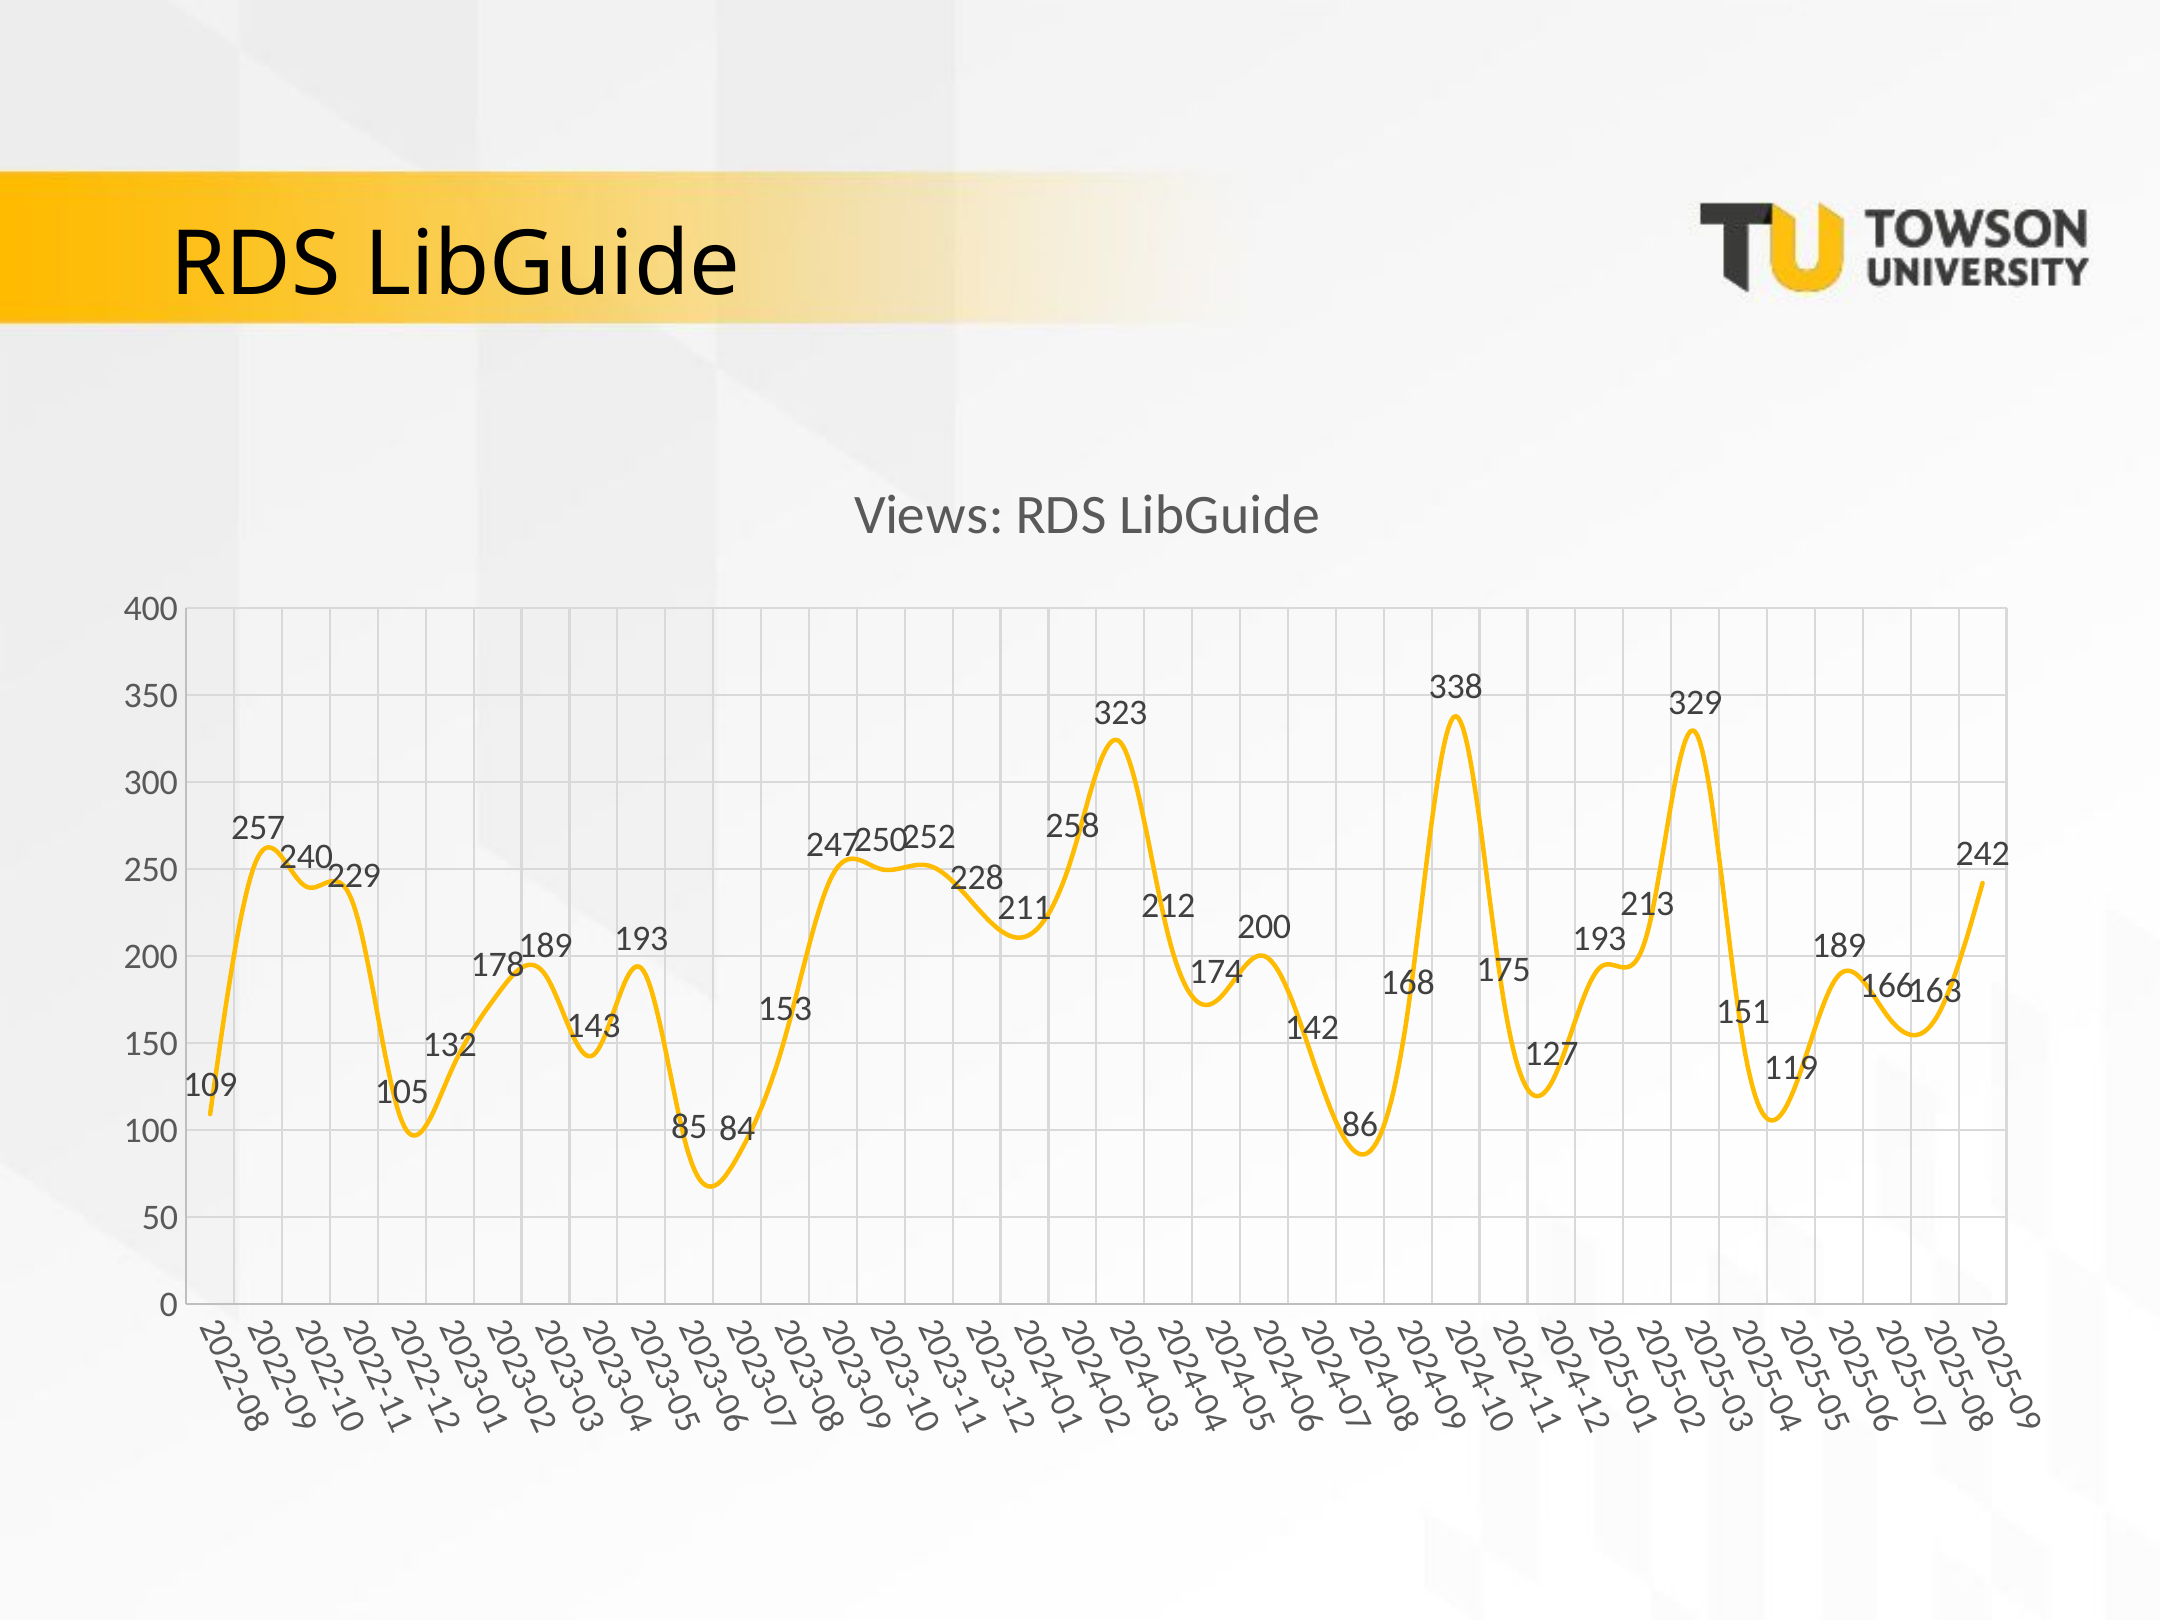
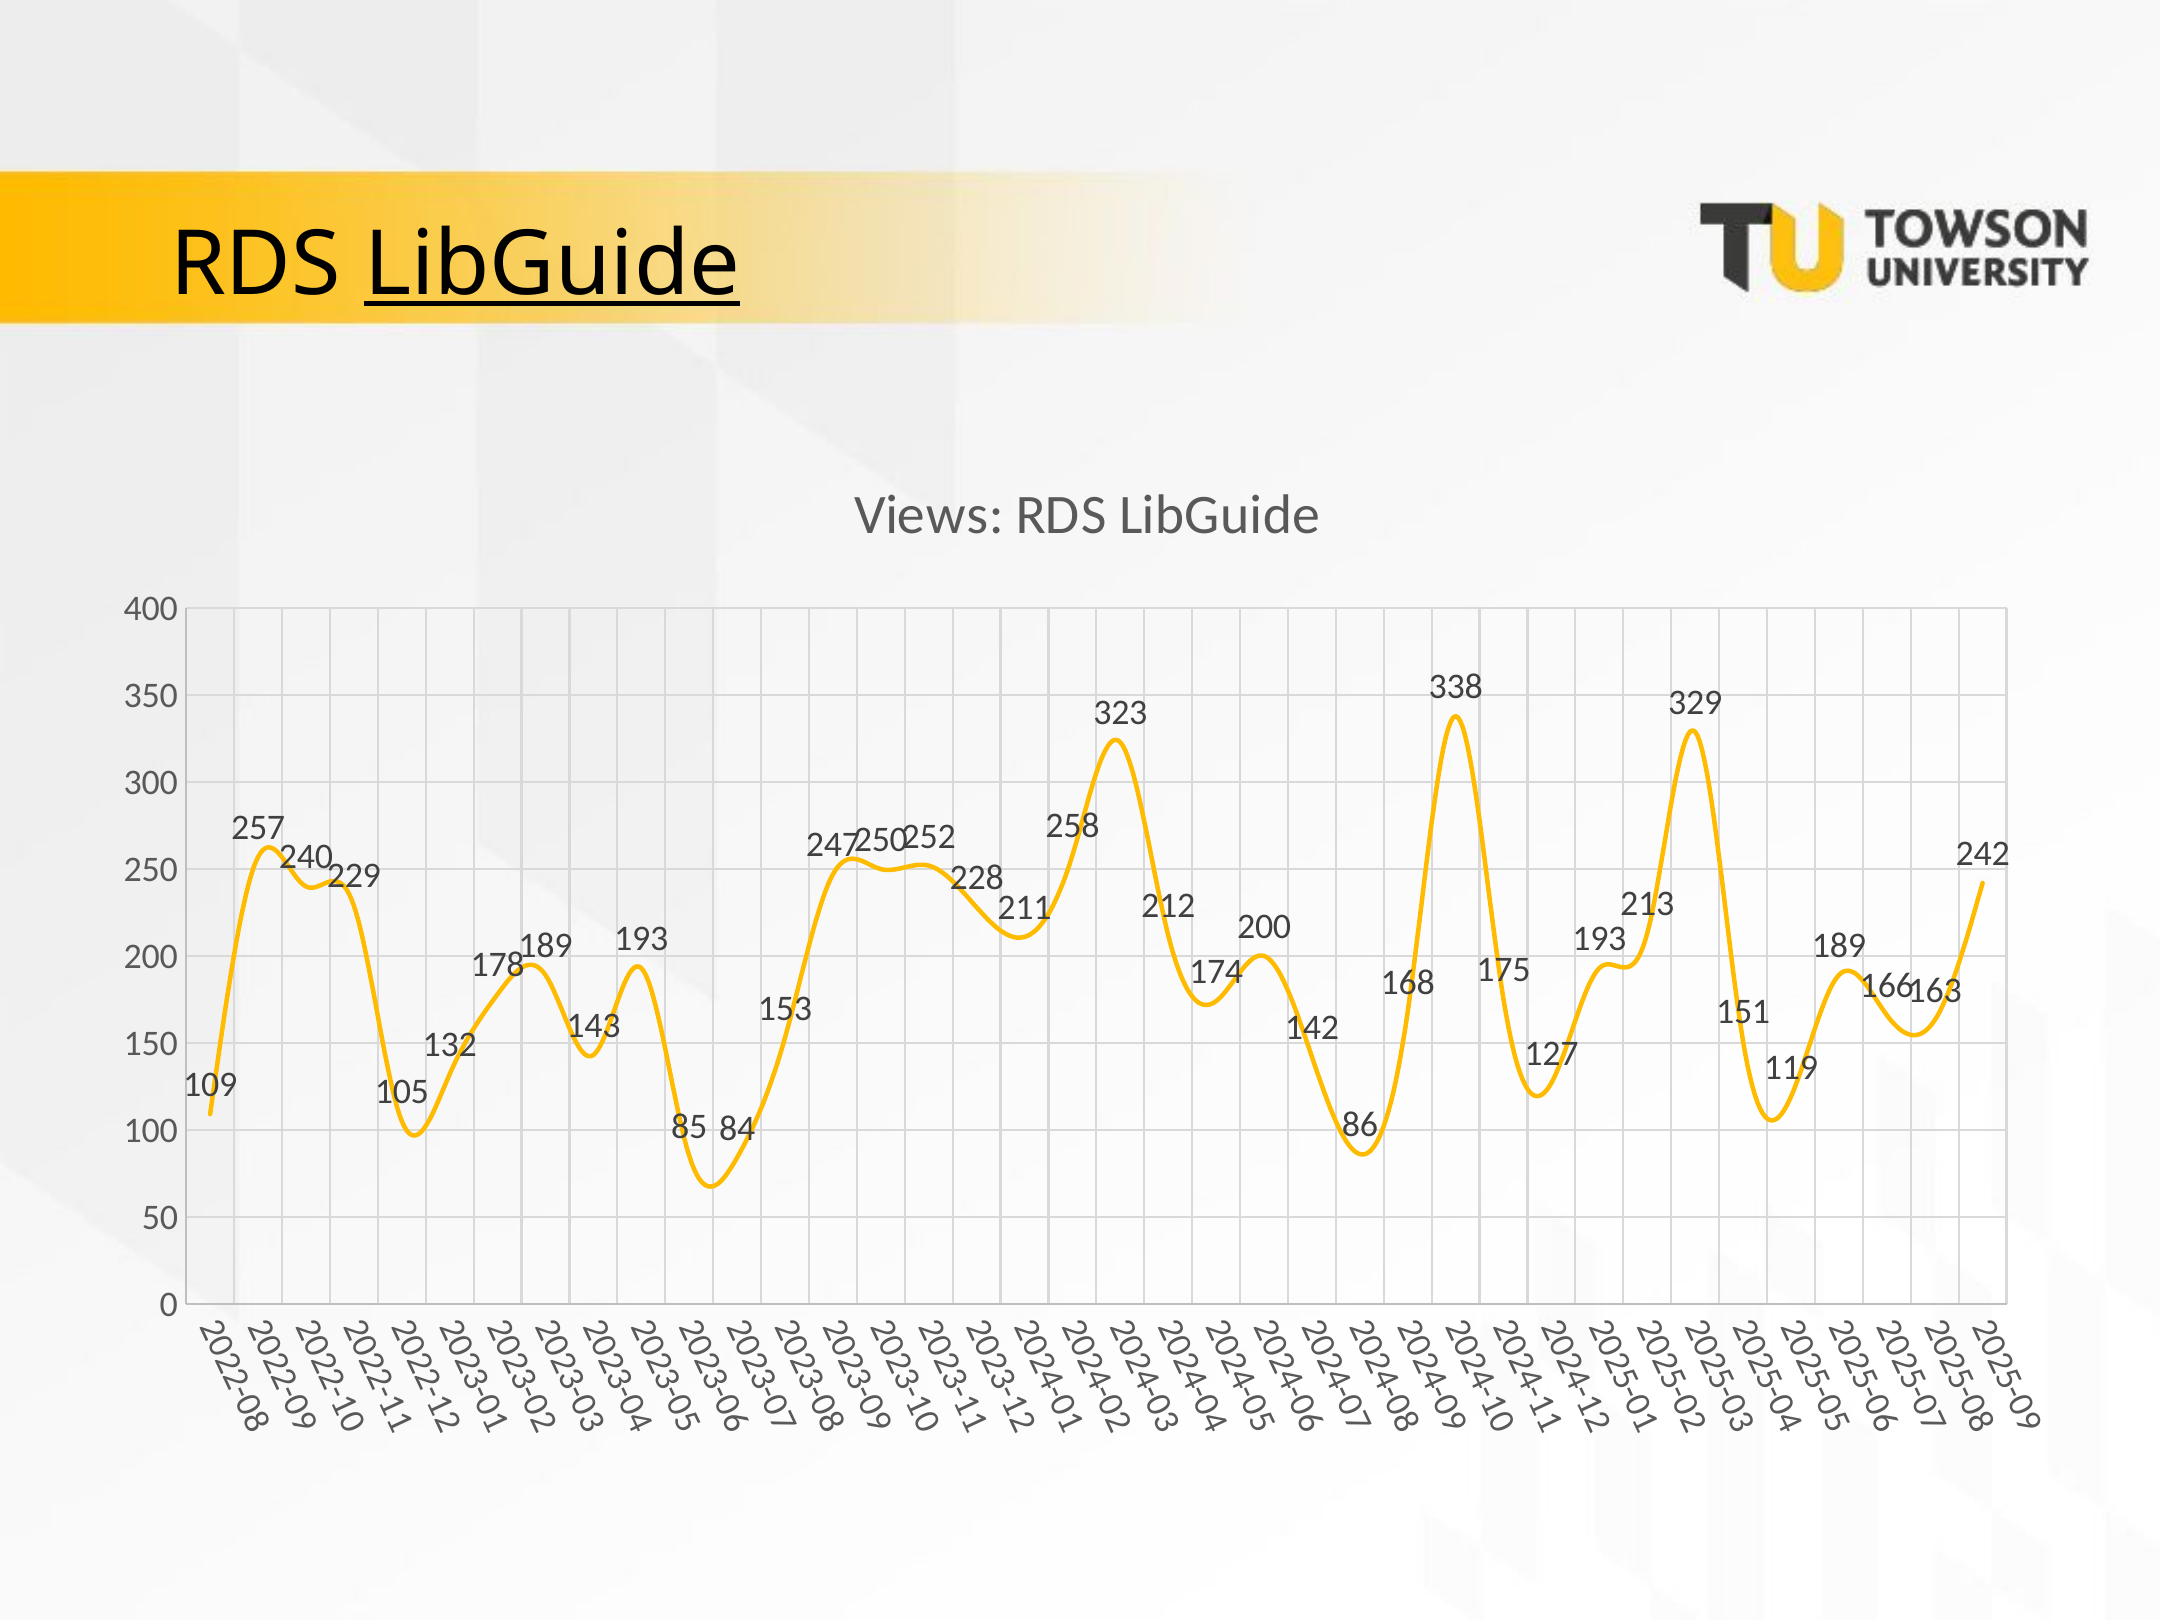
LibGuide underline: none -> present (552, 265)
